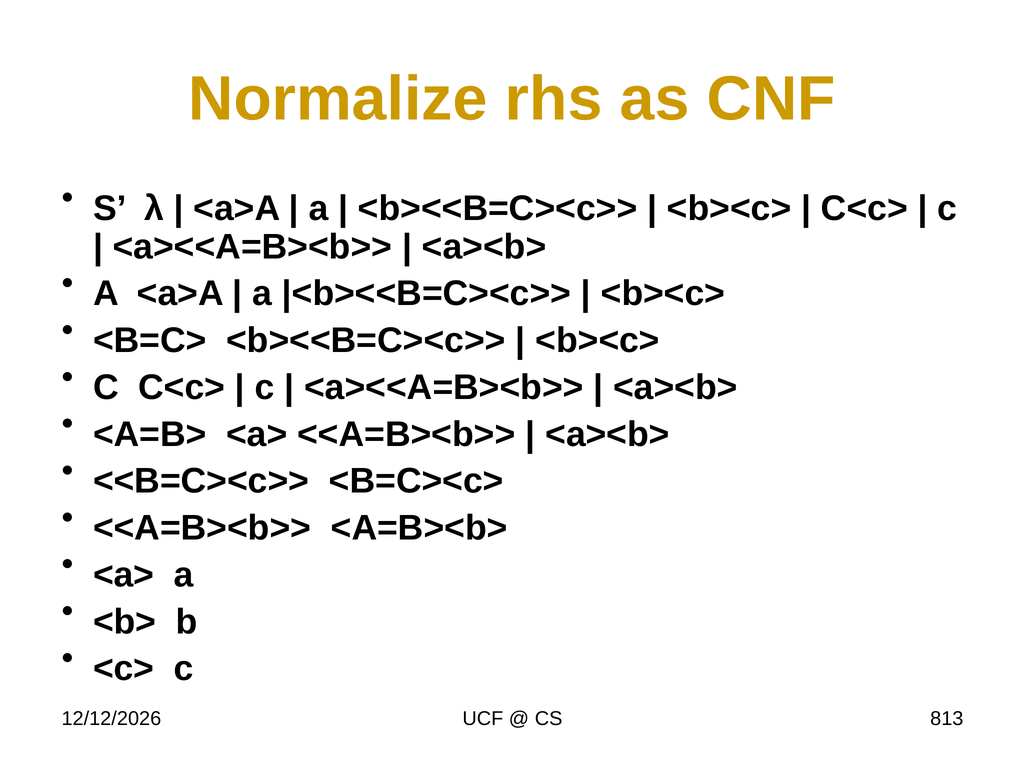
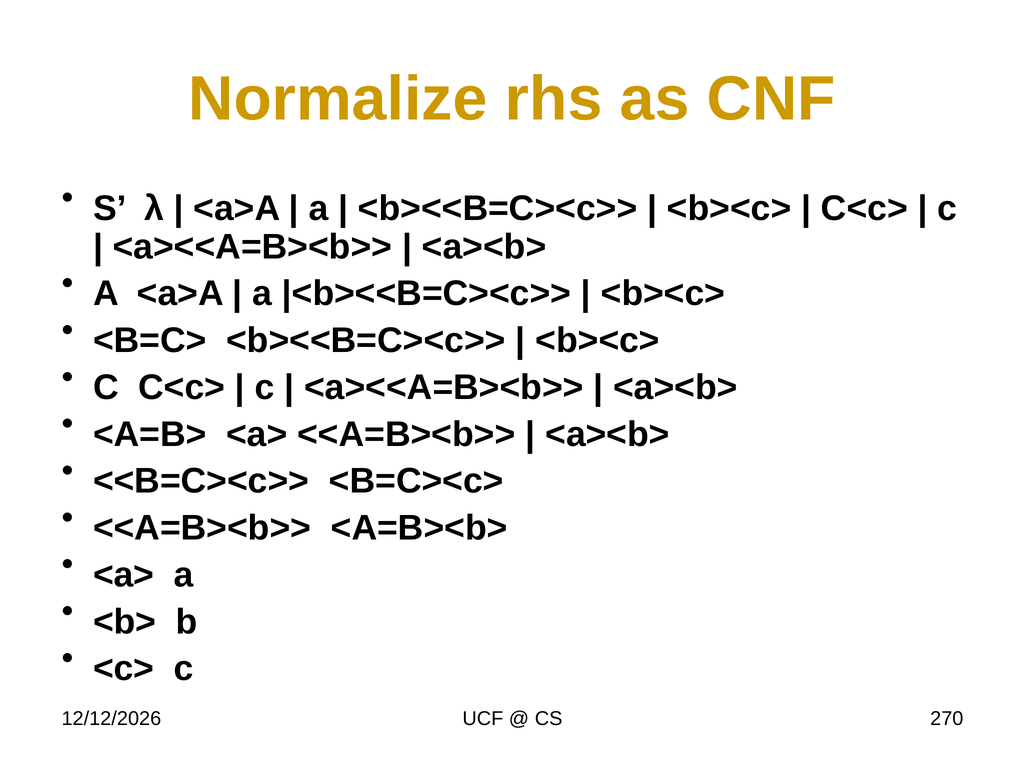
813: 813 -> 270 (947, 719)
